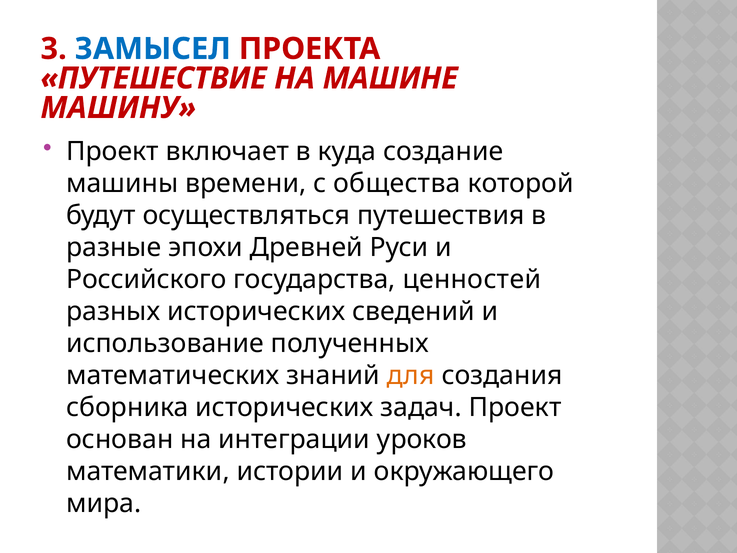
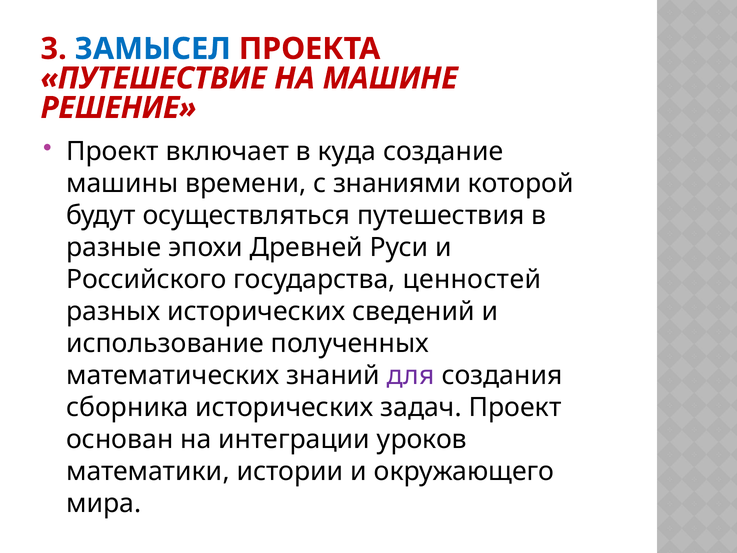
МАШИНУ: МАШИНУ -> РЕШЕНИЕ (118, 108)
общества: общества -> знаниями (397, 183)
для colour: orange -> purple (411, 375)
